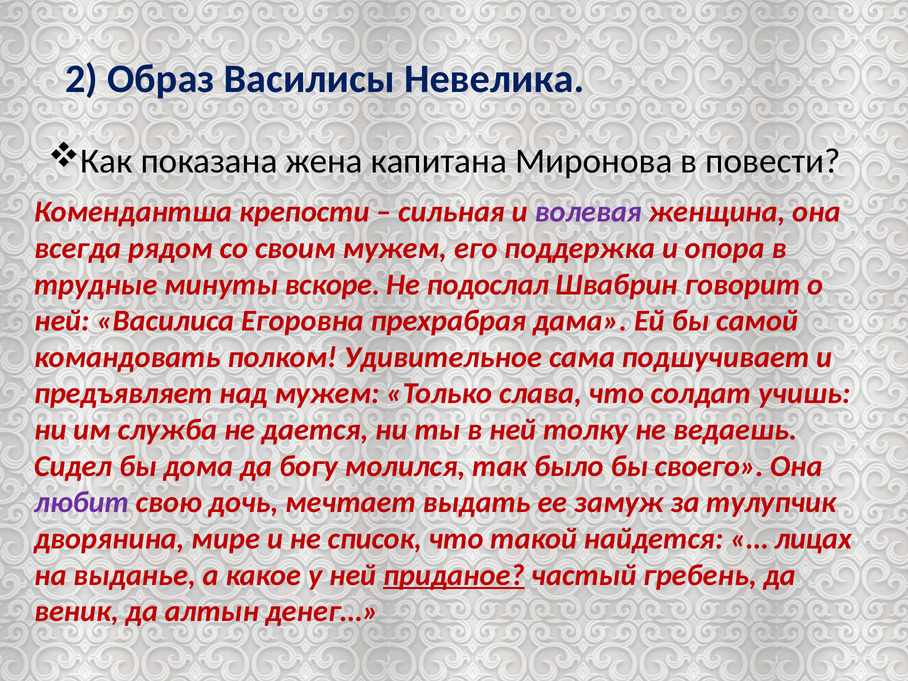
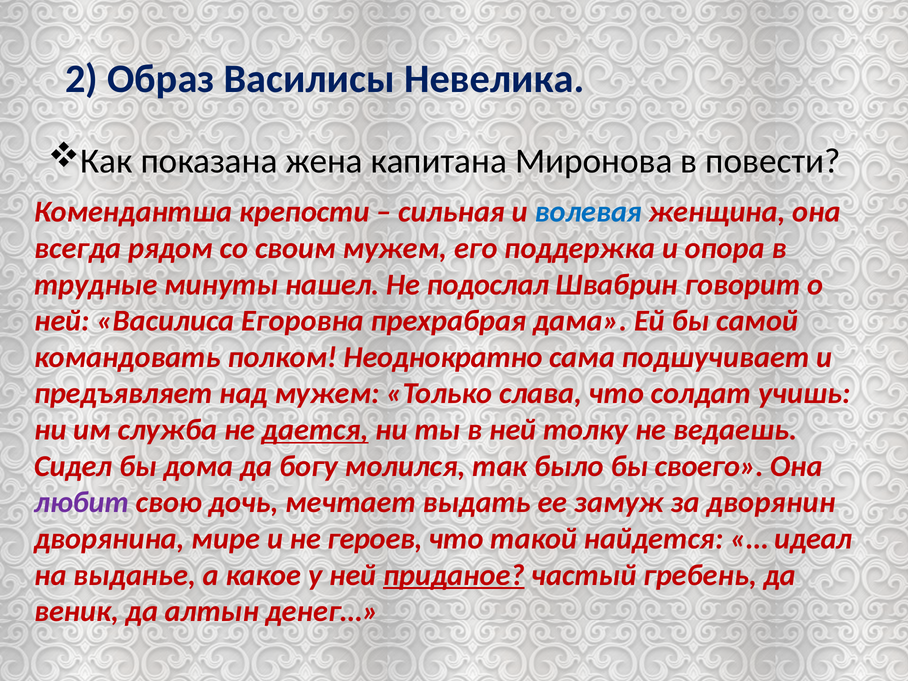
волевая colour: purple -> blue (588, 212)
вскоре: вскоре -> нашел (332, 285)
Удивительное: Удивительное -> Неоднократно (443, 357)
дается underline: none -> present (315, 430)
тулупчик: тулупчик -> дворянин (771, 502)
список: список -> героев (375, 539)
лицах: лицах -> идеал (813, 539)
